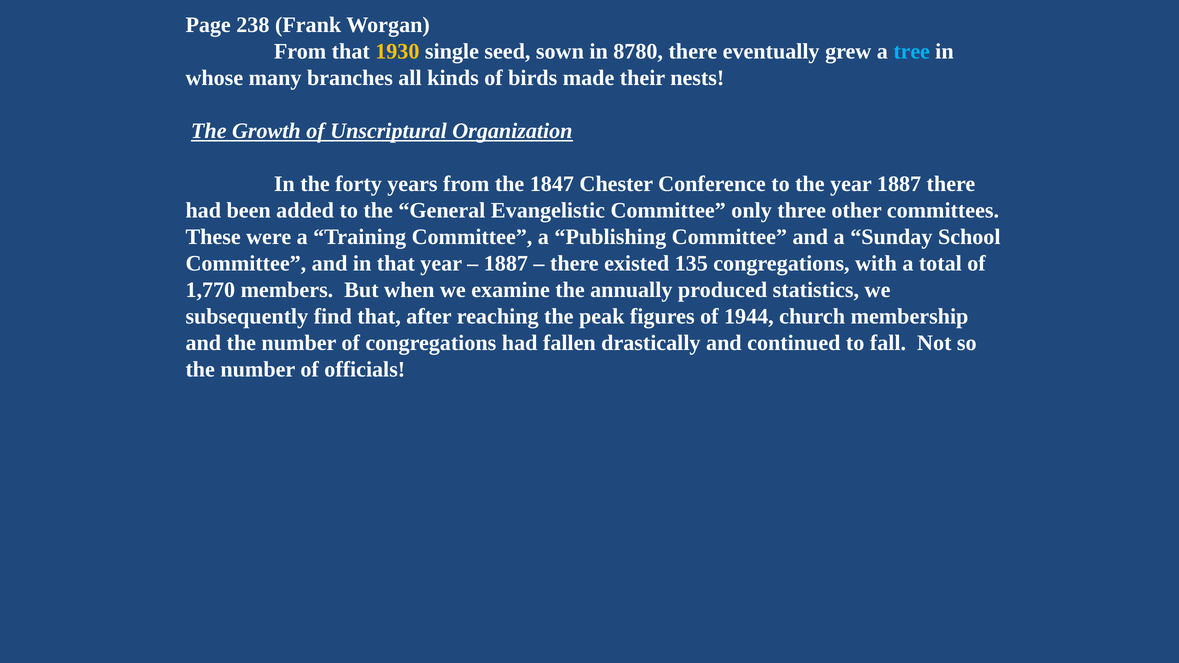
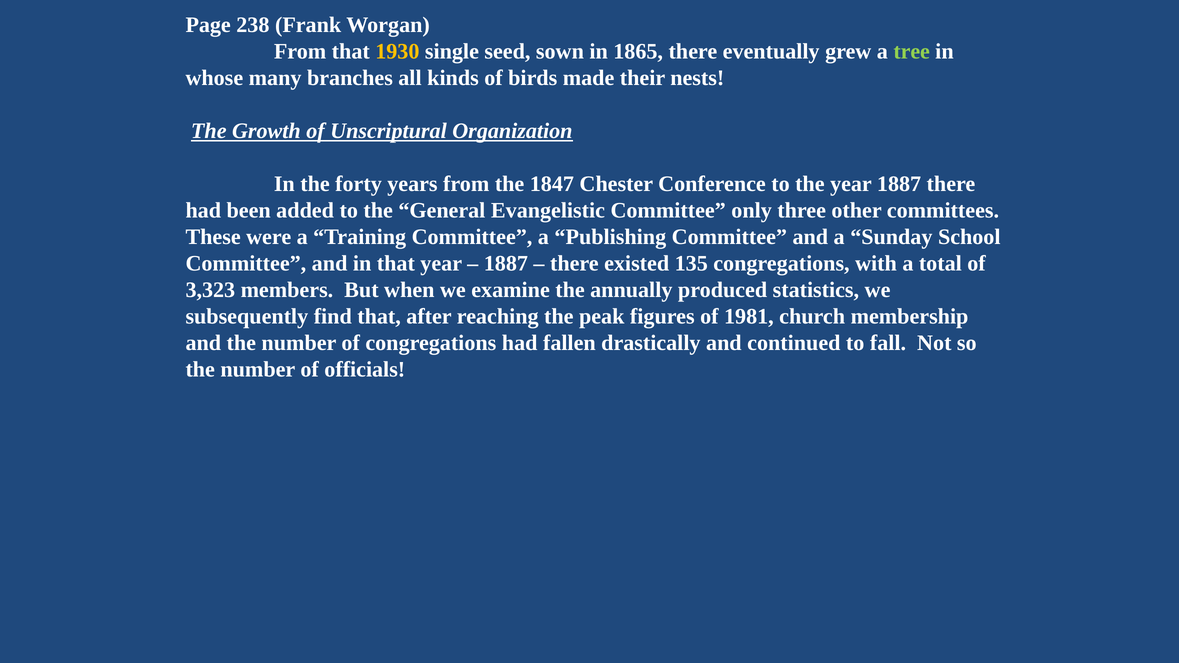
8780: 8780 -> 1865 (638, 51)
tree colour: light blue -> light green (912, 51)
1,770: 1,770 -> 3,323 (210, 290)
1944: 1944 -> 1981 (749, 317)
